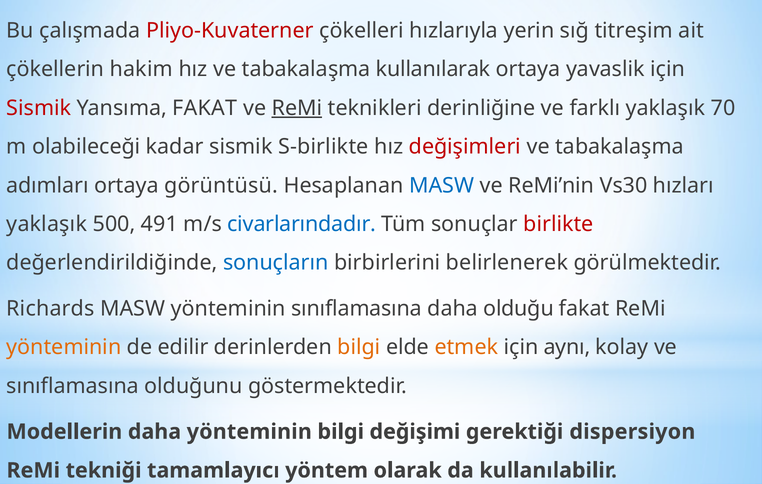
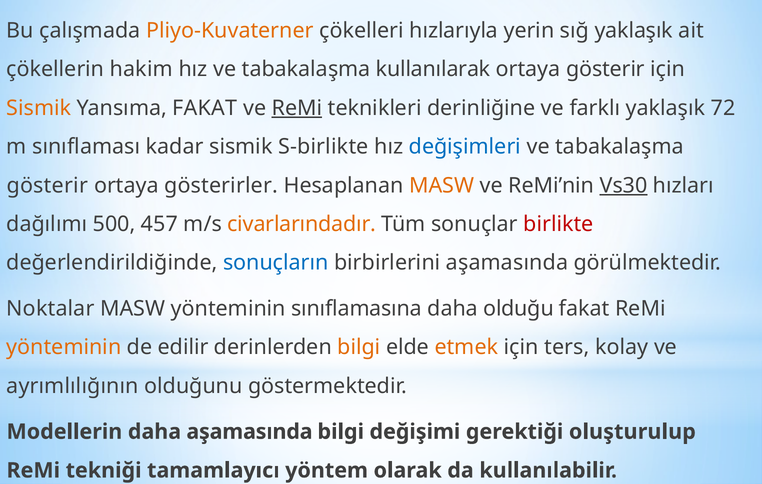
Pliyo-Kuvaterner colour: red -> orange (230, 31)
sığ titreşim: titreşim -> yaklaşık (634, 31)
ortaya yavaslik: yavaslik -> gösterir (605, 69)
Sismik colour: red -> orange (39, 108)
70: 70 -> 72 (723, 108)
olabileceği: olabileceği -> sınıflaması (86, 147)
değişimleri colour: red -> blue (465, 147)
adımları: adımları -> gösterir (47, 185)
görüntüsü: görüntüsü -> gösterirler (221, 185)
MASW colour: blue -> orange (442, 185)
Vs30 underline: none -> present (624, 185)
yaklaşık: yaklaşık -> dağılımı (47, 224)
491: 491 -> 457 (159, 224)
civarlarındadır colour: blue -> orange (302, 224)
birbirlerini belirlenerek: belirlenerek -> aşamasında (507, 263)
Richards: Richards -> Noktalar (50, 308)
aynı: aynı -> ters (567, 347)
sınıflamasına: sınıflamasına -> ayrımlılığının (73, 386)
daha yönteminin: yönteminin -> aşamasında (249, 432)
dispersiyon: dispersiyon -> oluşturulup (632, 432)
